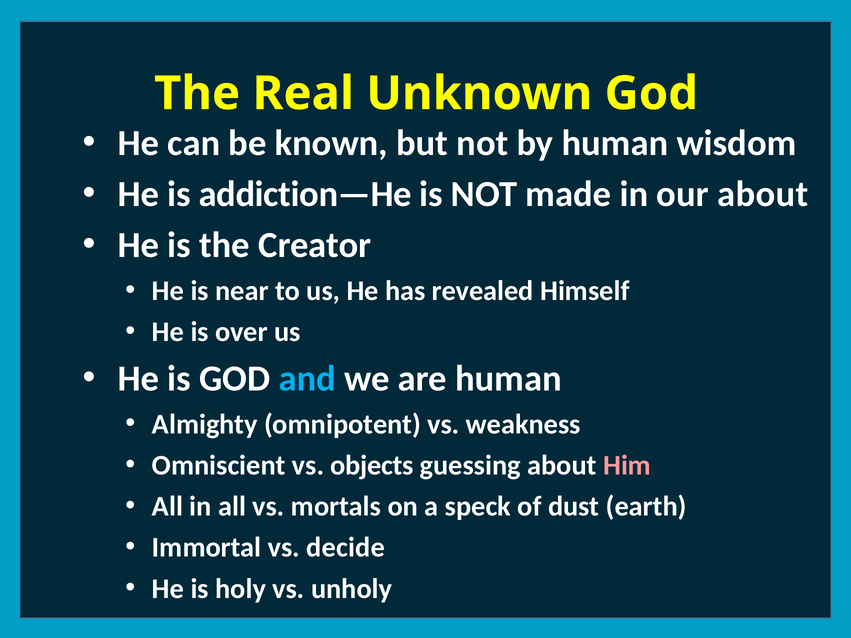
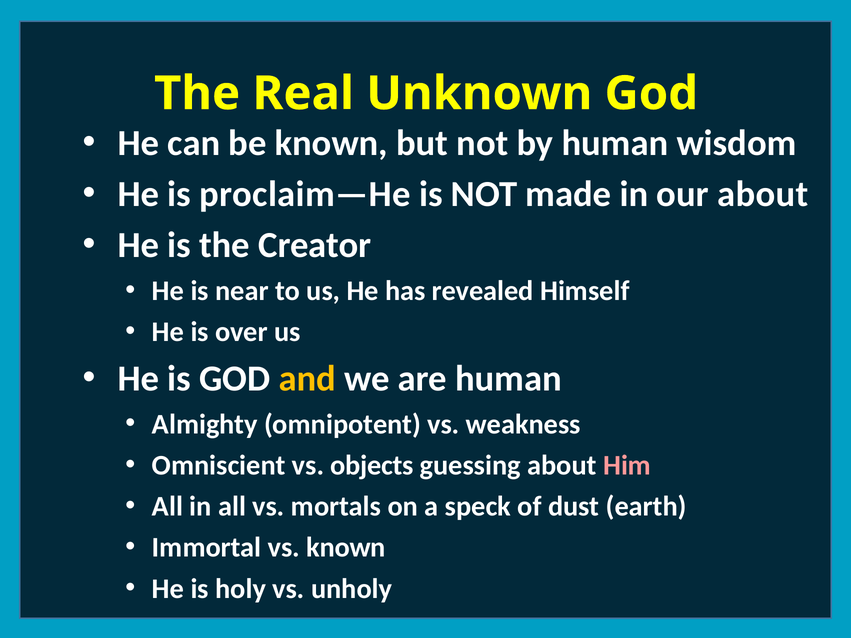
addiction—He: addiction—He -> proclaim—He (305, 194)
and colour: light blue -> yellow (307, 379)
vs decide: decide -> known (346, 548)
